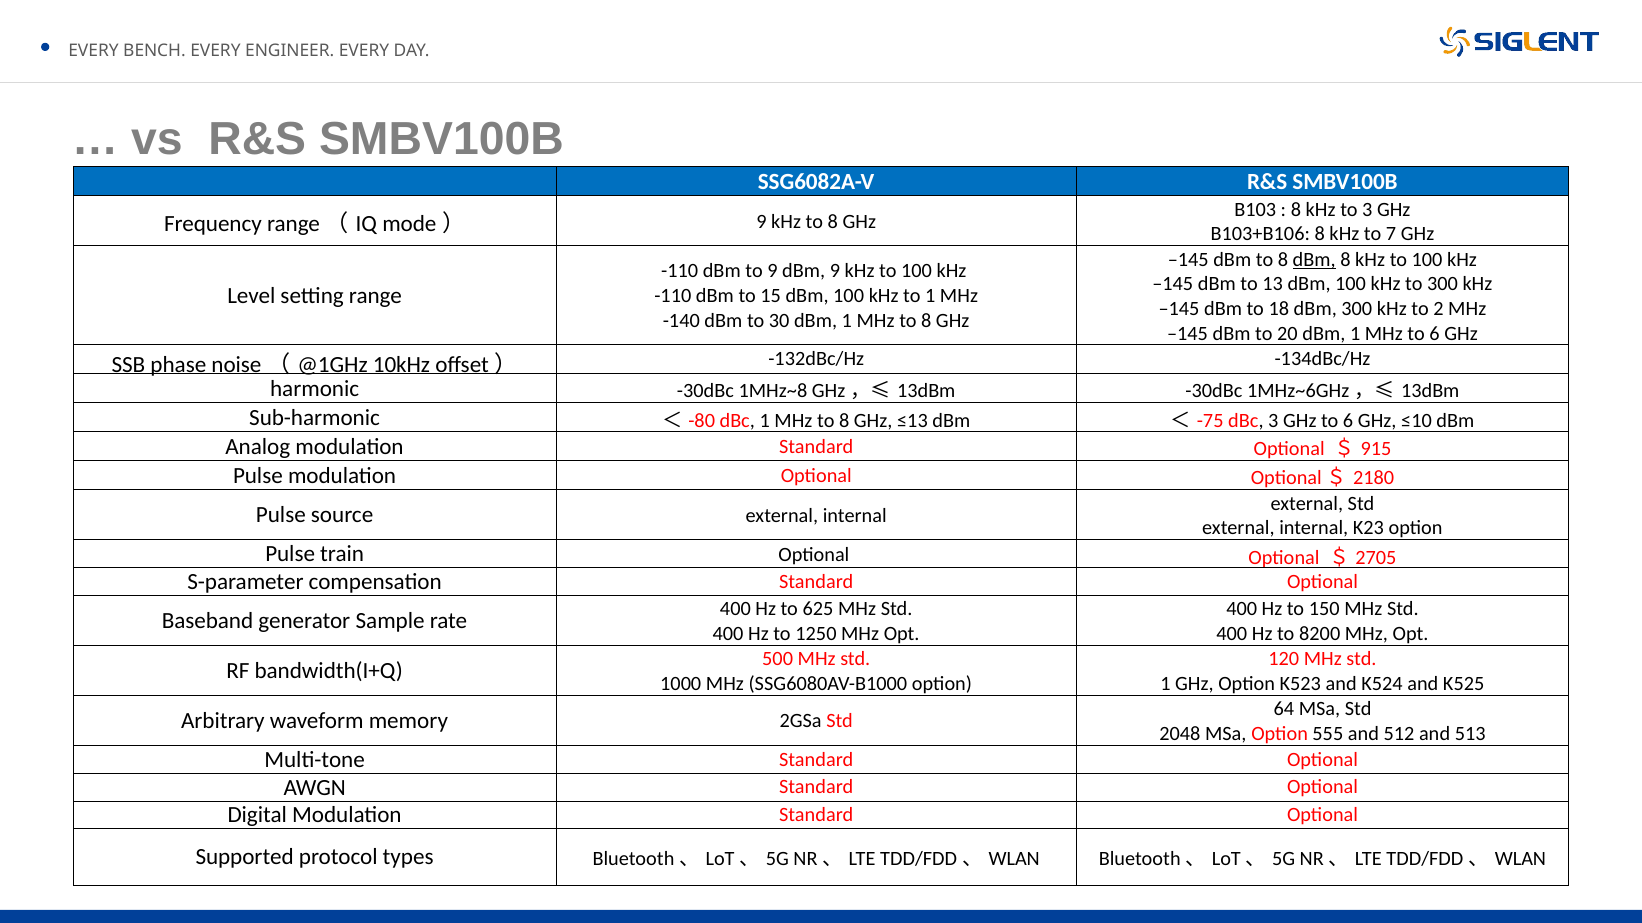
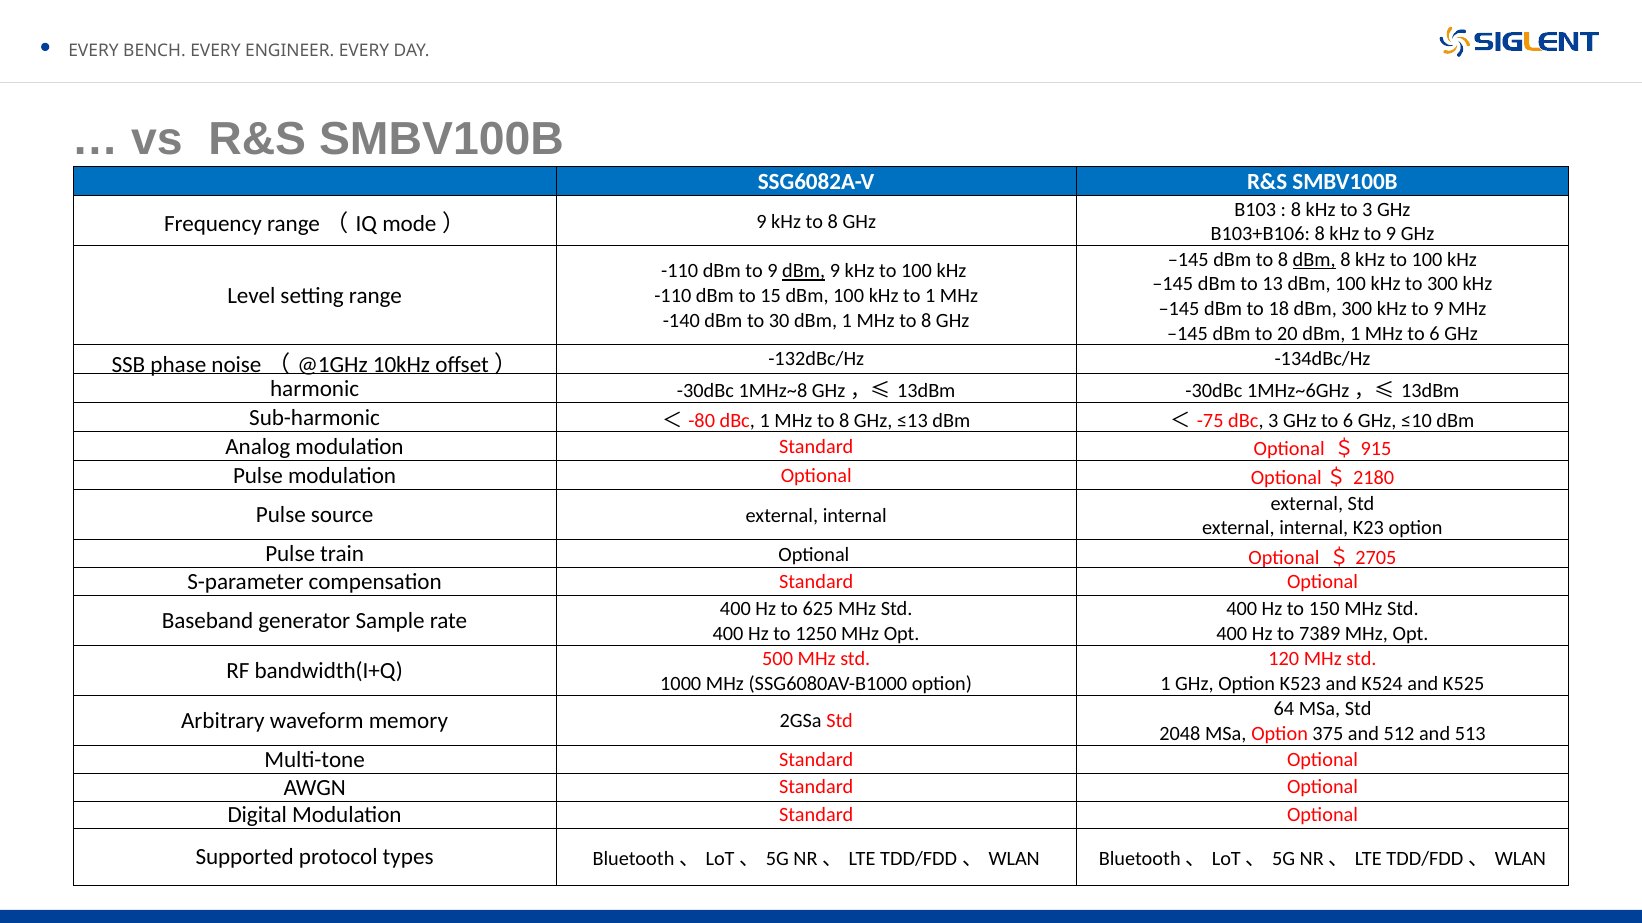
8 kHz to 7: 7 -> 9 (1391, 234)
dBm underline: none -> present (804, 271)
300 kHz to 2: 2 -> 9 (1438, 309)
8200: 8200 -> 7389 (1320, 634)
555: 555 -> 375 (1328, 734)
